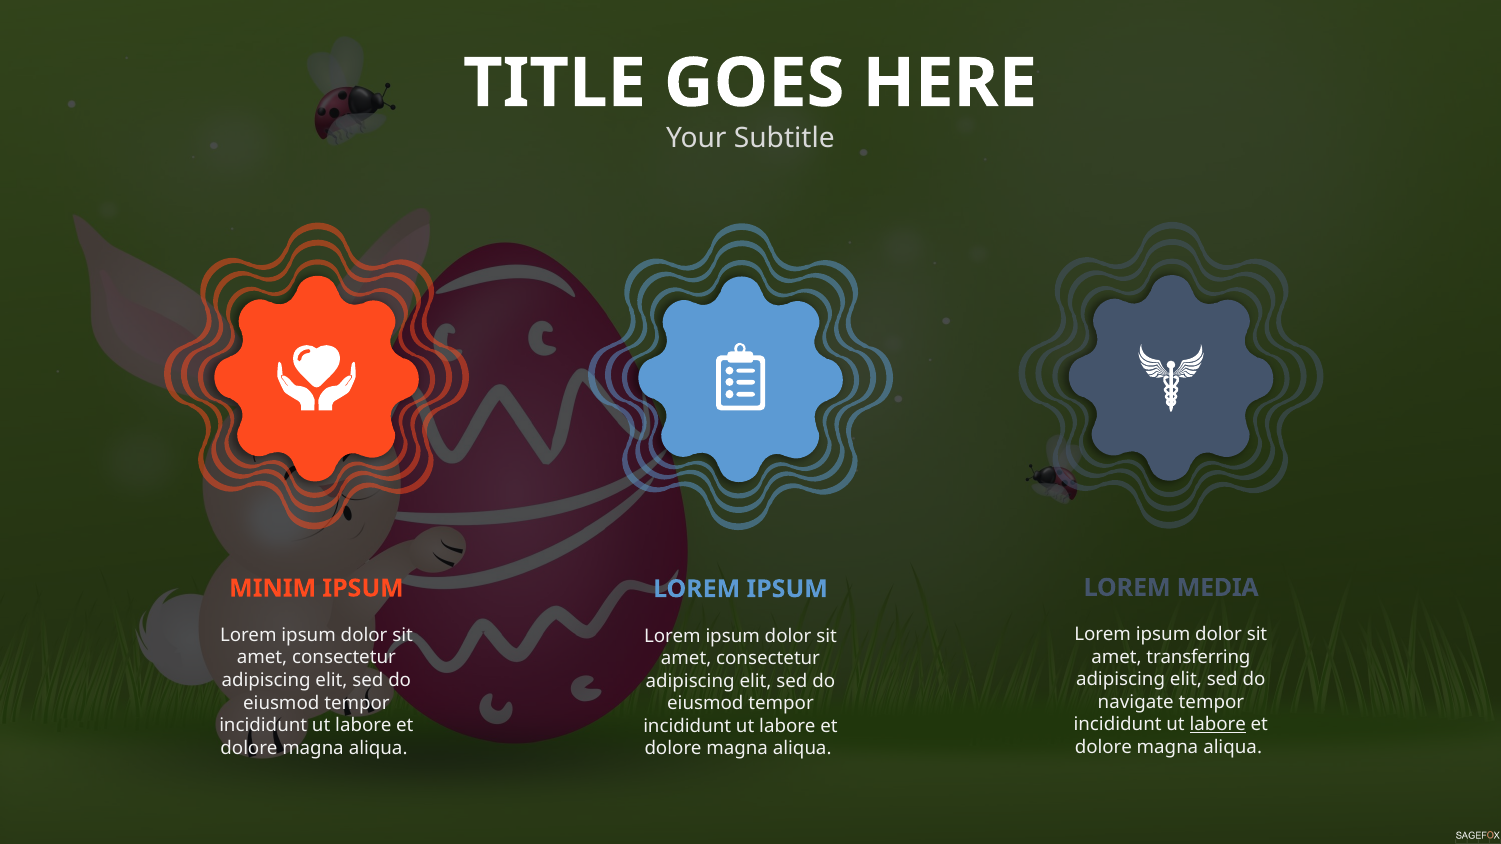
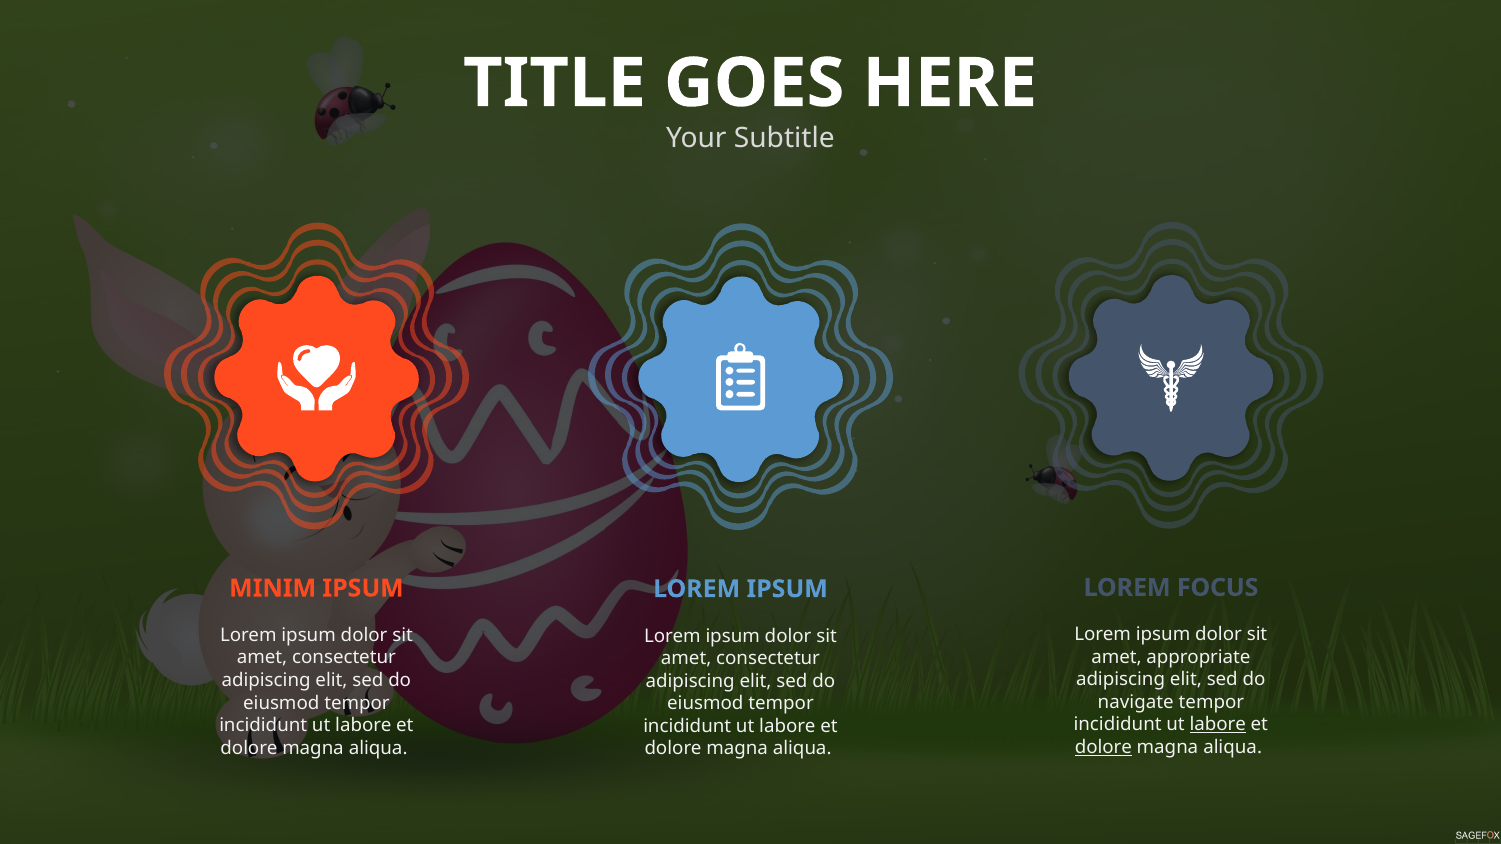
MEDIA: MEDIA -> FOCUS (1218, 588)
transferring: transferring -> appropriate (1198, 657)
dolore underline: none -> present (1103, 747)
